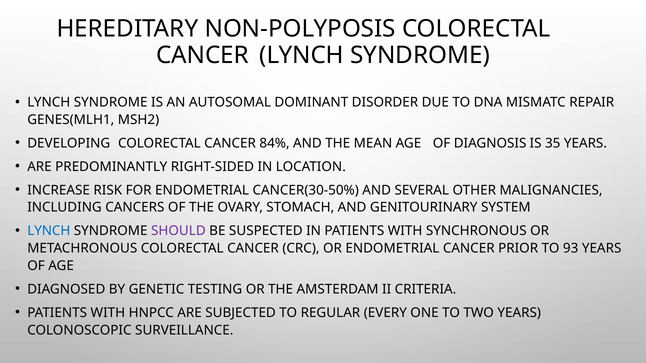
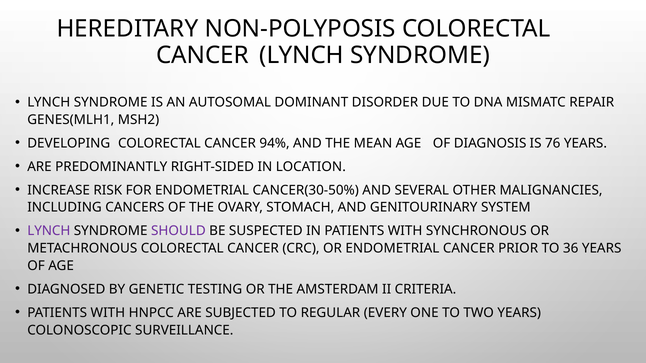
84%: 84% -> 94% (275, 143)
35: 35 -> 76 (553, 143)
LYNCH colour: blue -> purple (49, 231)
93: 93 -> 36 (571, 249)
